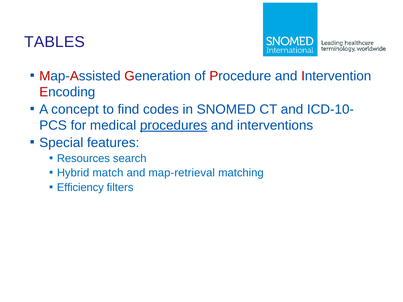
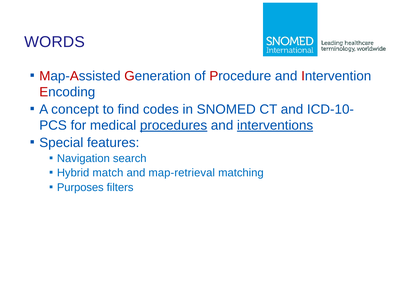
TABLES: TABLES -> WORDS (54, 42)
interventions underline: none -> present (275, 125)
Resources: Resources -> Navigation (83, 158)
Efficiency: Efficiency -> Purposes (80, 188)
